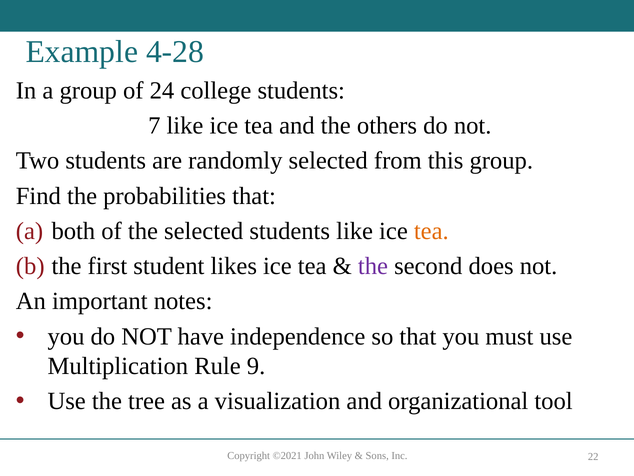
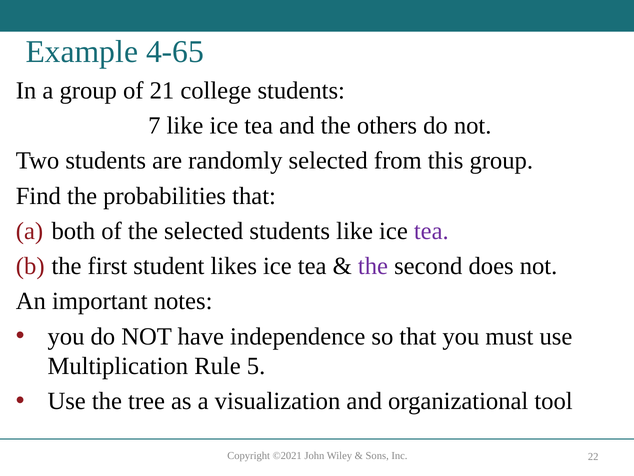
4-28: 4-28 -> 4-65 (175, 52)
24: 24 -> 21 (162, 90)
tea colour: orange -> purple (431, 231)
9: 9 -> 5 (256, 366)
